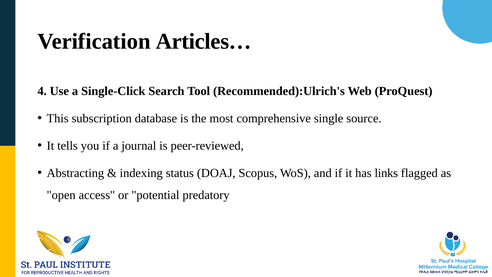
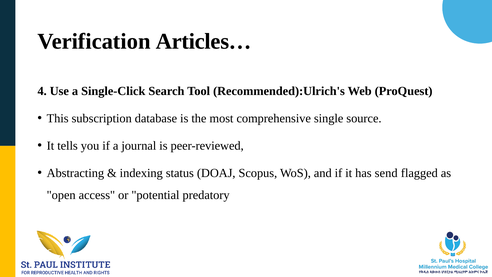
links: links -> send (386, 173)
